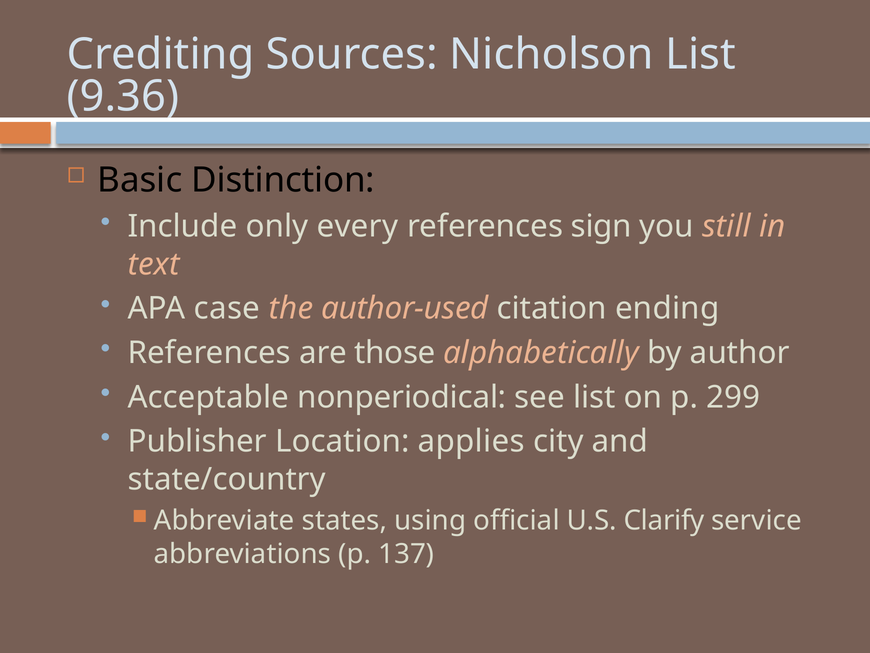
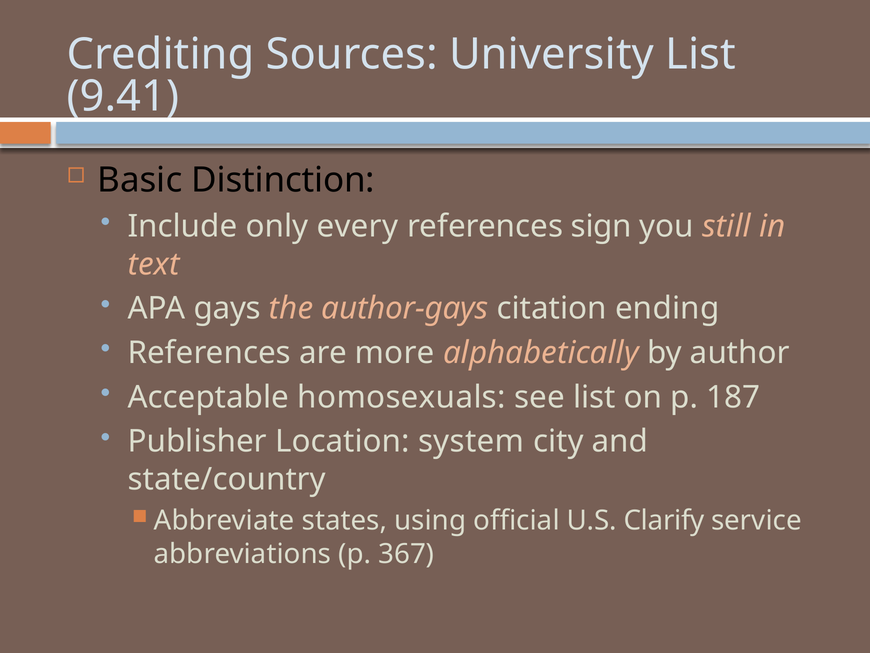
Nicholson: Nicholson -> University (552, 54)
9.36: 9.36 -> 9.41 (123, 96)
case: case -> gays (227, 308)
author-used: author-used -> author-gays (405, 308)
those: those -> more (395, 353)
nonperiodical: nonperiodical -> homosexuals (402, 397)
299: 299 -> 187 (733, 397)
applies: applies -> system (471, 441)
137: 137 -> 367 (406, 554)
